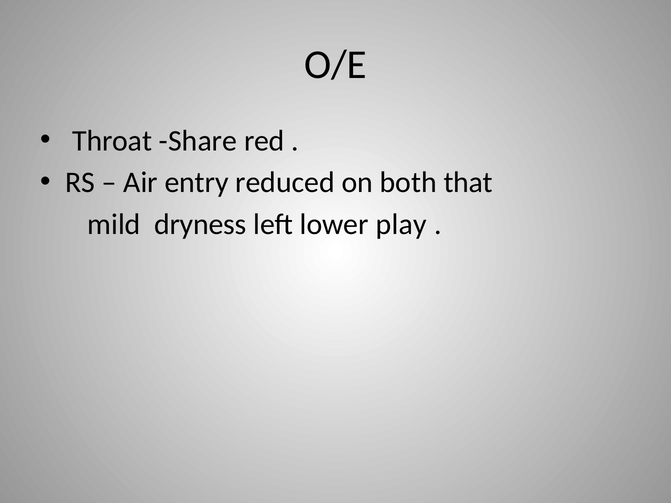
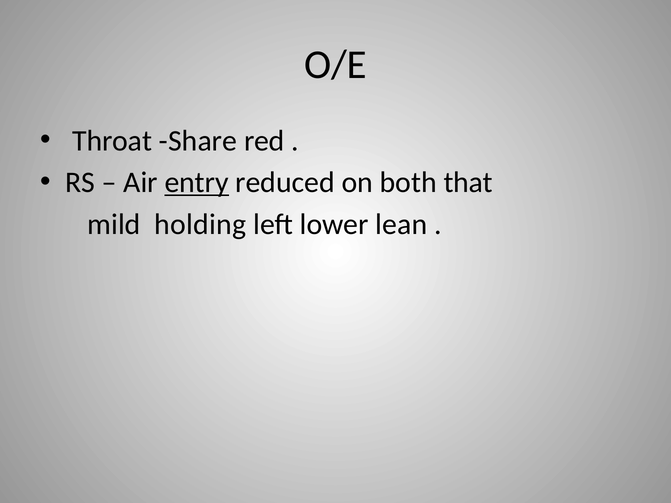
entry underline: none -> present (197, 183)
dryness: dryness -> holding (200, 224)
play: play -> lean (401, 224)
